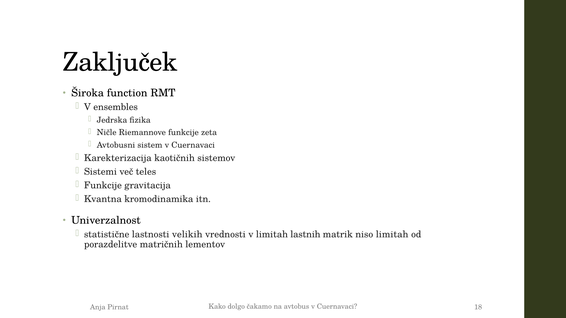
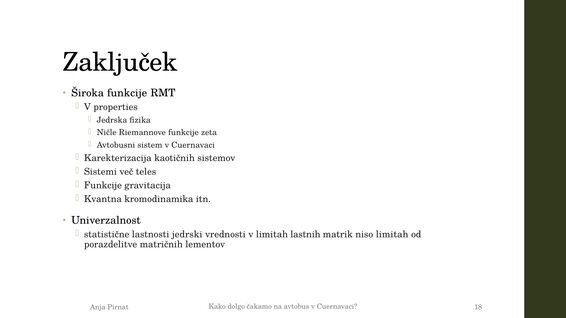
Široka function: function -> funkcije (127, 93)
ensembles: ensembles -> properties (116, 107)
velikih: velikih -> jedrski (187, 235)
